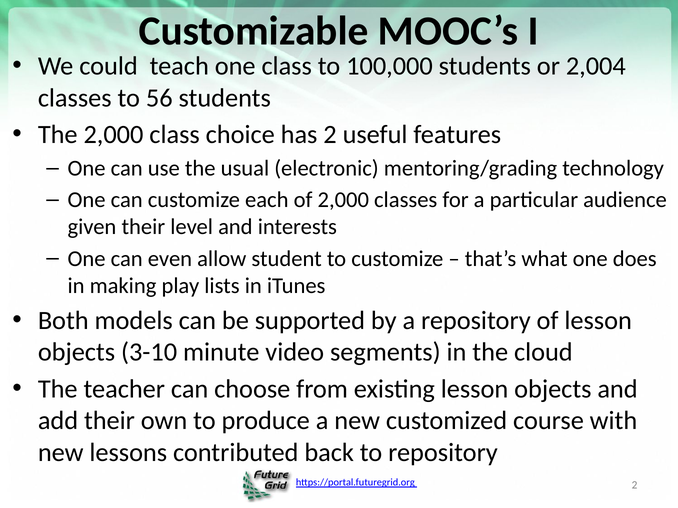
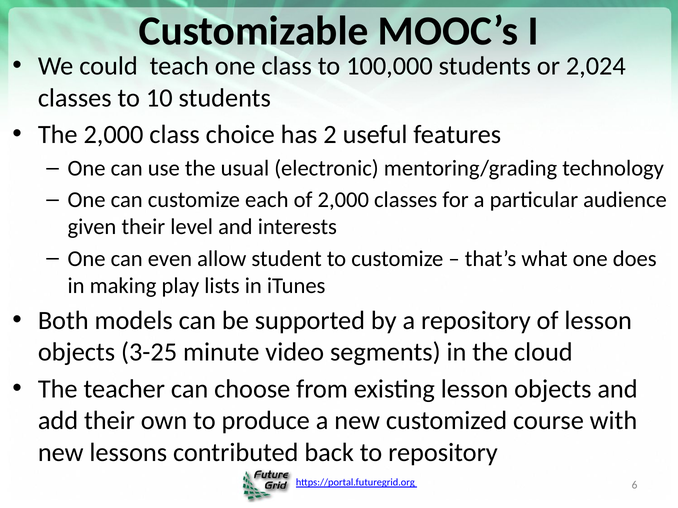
2,004: 2,004 -> 2,024 (596, 66)
56: 56 -> 10 (159, 98)
3-10: 3-10 -> 3-25 (149, 353)
2: 2 -> 6 (635, 486)
